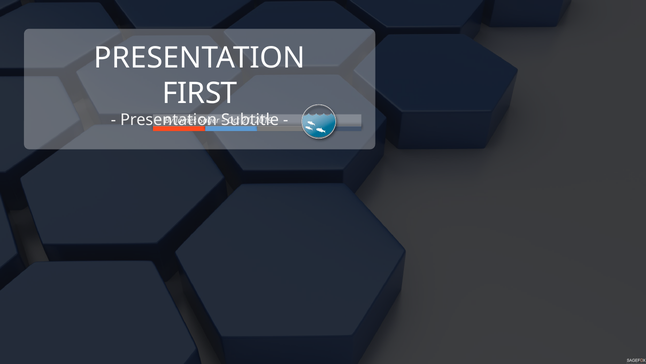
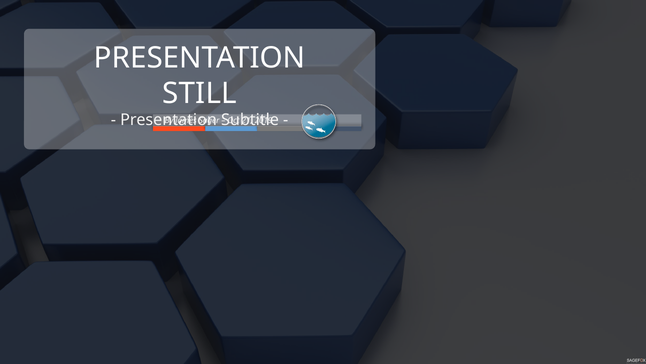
FIRST: FIRST -> STILL (199, 93)
